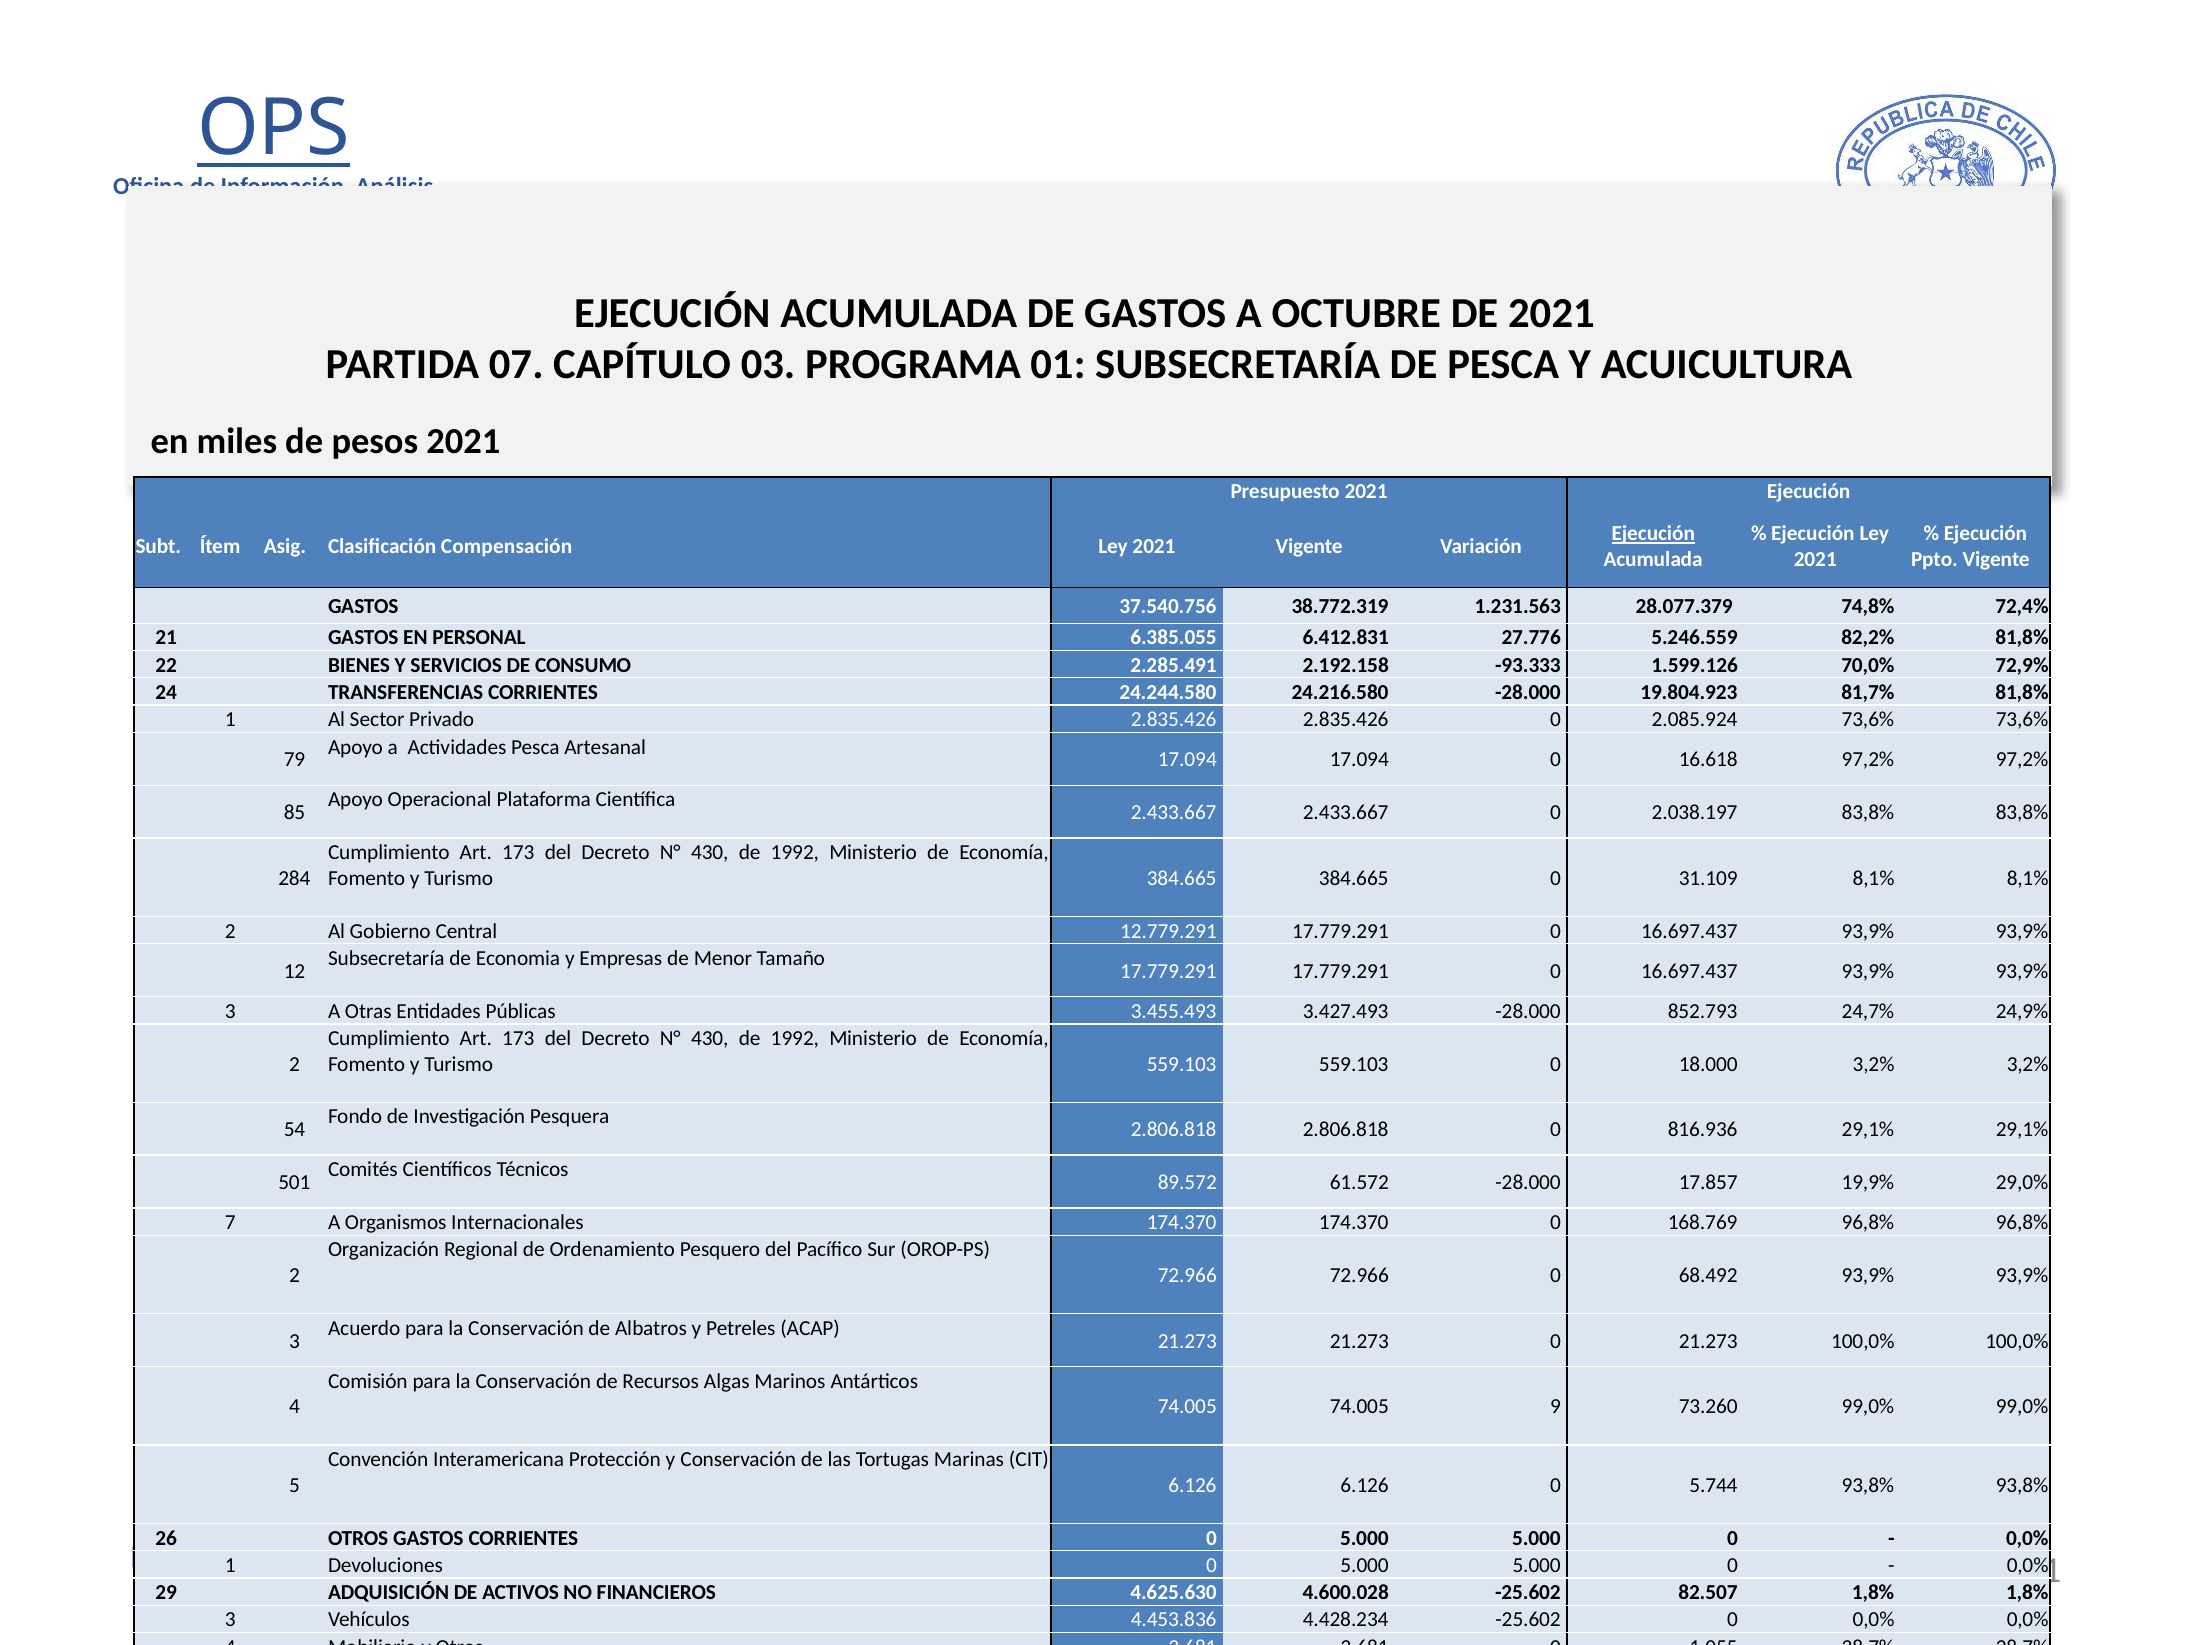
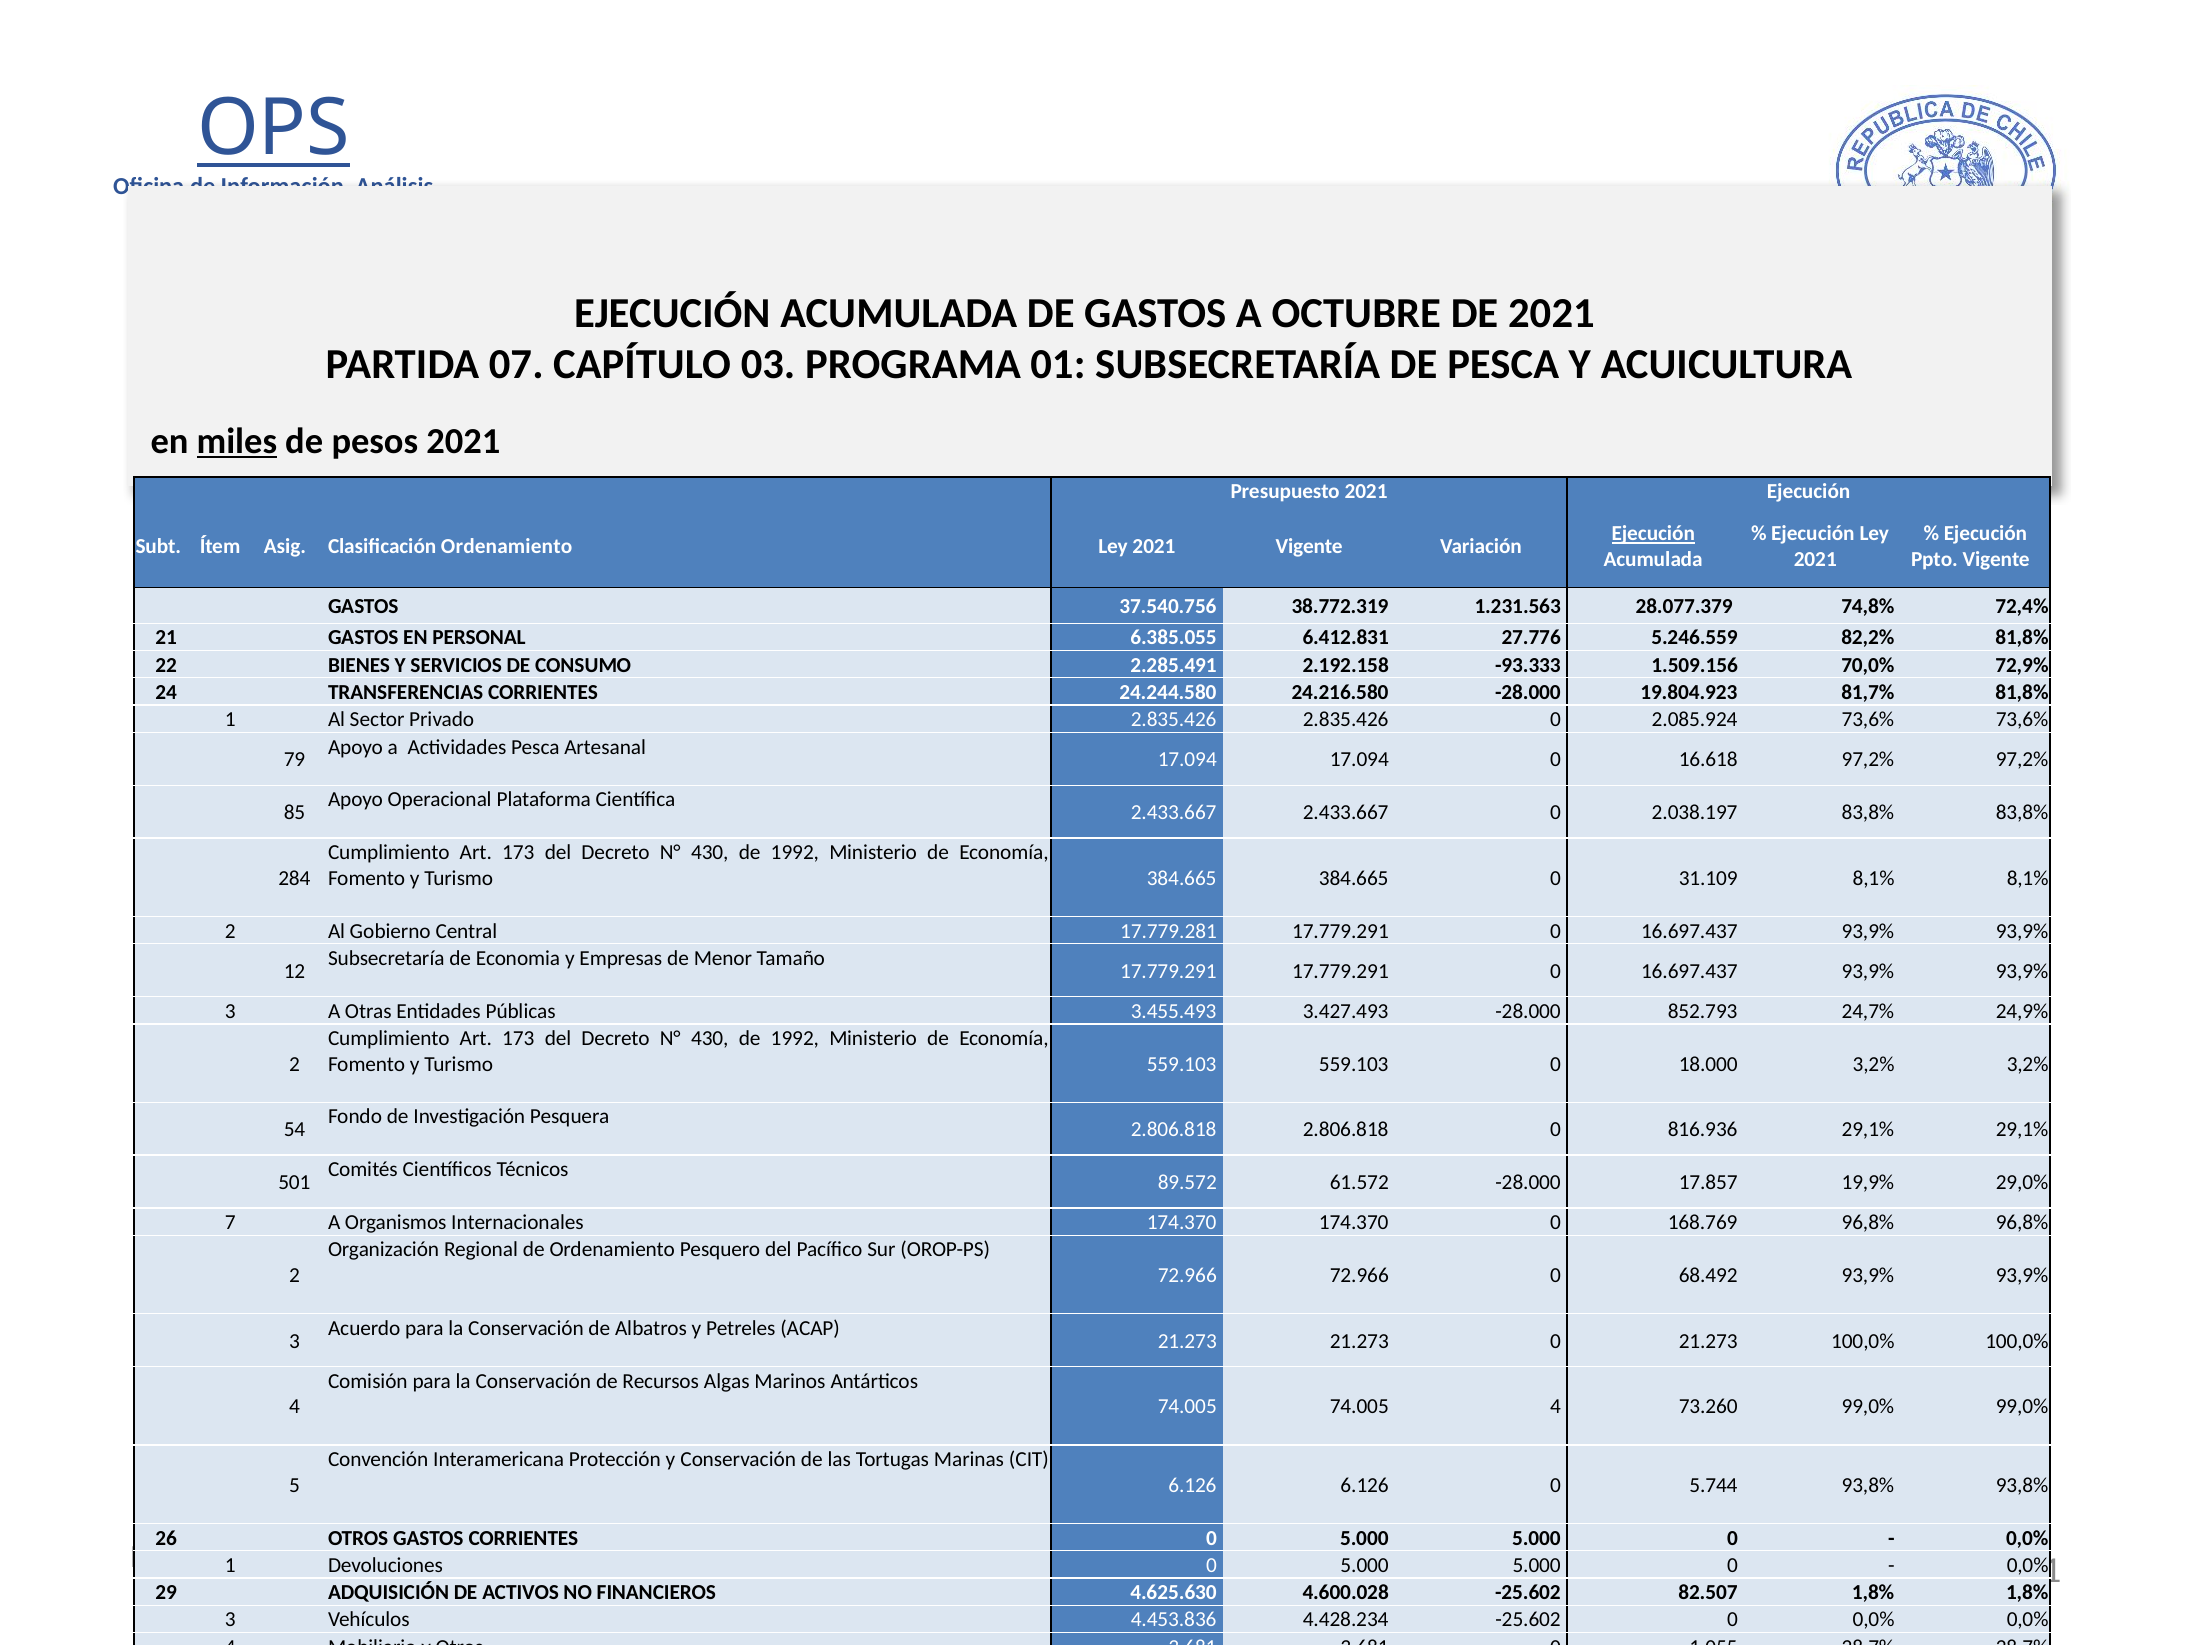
miles underline: none -> present (237, 441)
Clasificación Compensación: Compensación -> Ordenamiento (507, 547)
1.599.126: 1.599.126 -> 1.509.156 (1695, 665)
12.779.291: 12.779.291 -> 17.779.281 (1168, 931)
74.005 9: 9 -> 4 (1556, 1406)
